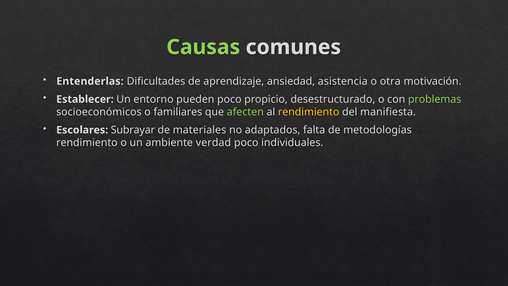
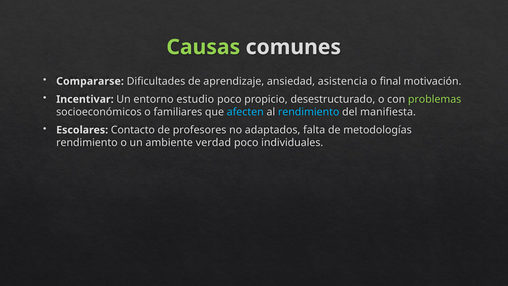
Entenderlas: Entenderlas -> Compararse (90, 81)
otra: otra -> final (390, 81)
Establecer: Establecer -> Incentivar (85, 99)
pueden: pueden -> estudio (195, 99)
afecten colour: light green -> light blue (245, 112)
rendimiento colour: yellow -> light blue (309, 112)
Subrayar: Subrayar -> Contacto (133, 130)
materiales: materiales -> profesores (200, 130)
